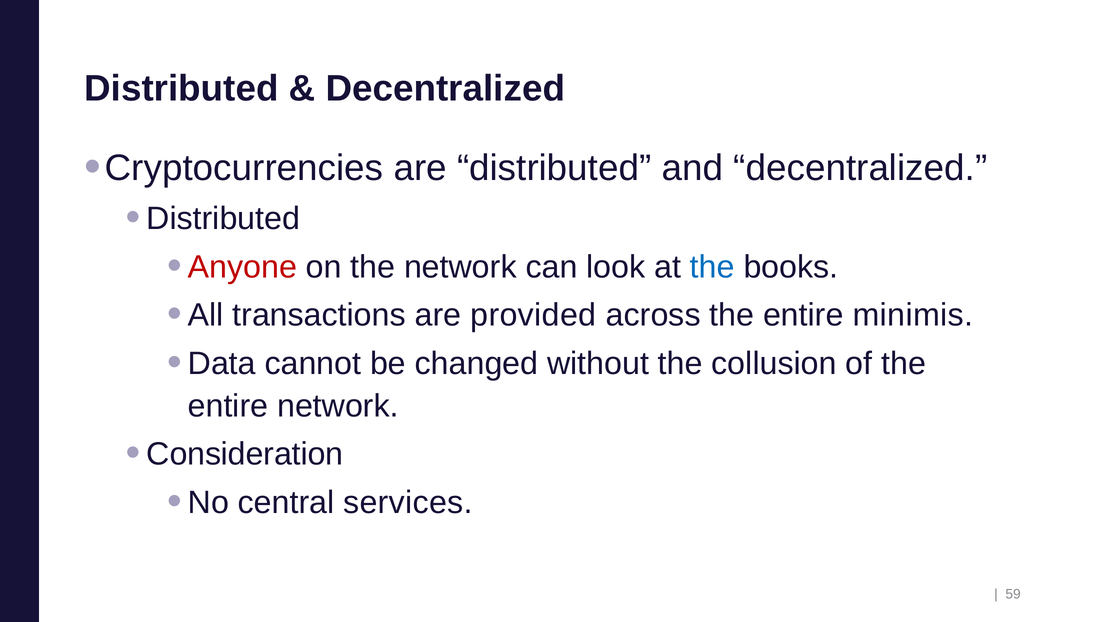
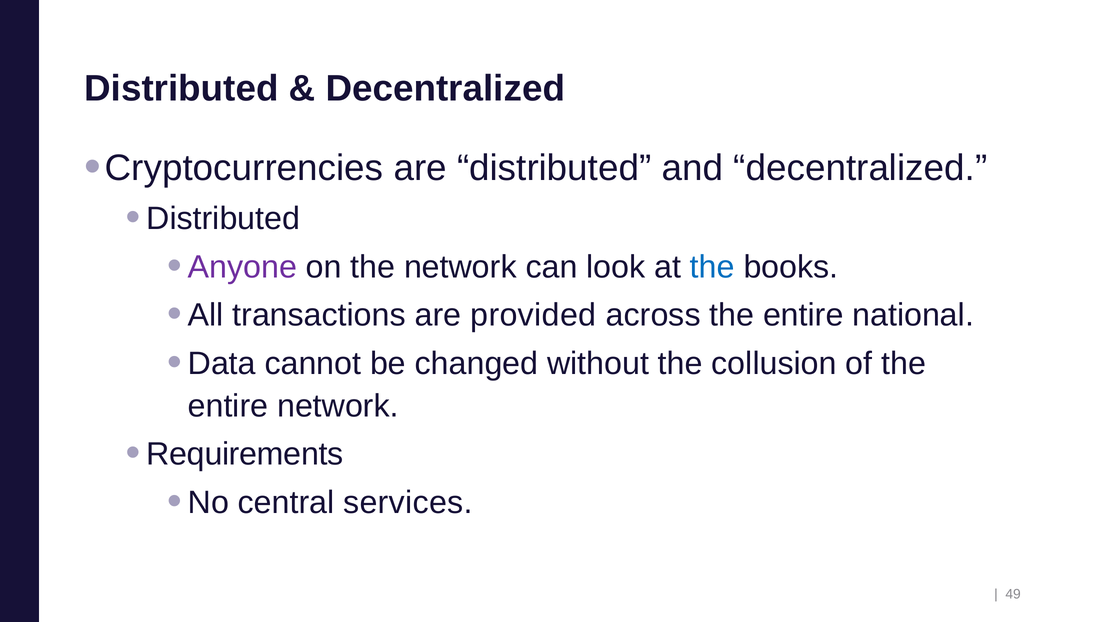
Anyone colour: red -> purple (242, 267)
minimis: minimis -> national (913, 315)
Consideration: Consideration -> Requirements (245, 454)
59: 59 -> 49 (1013, 594)
